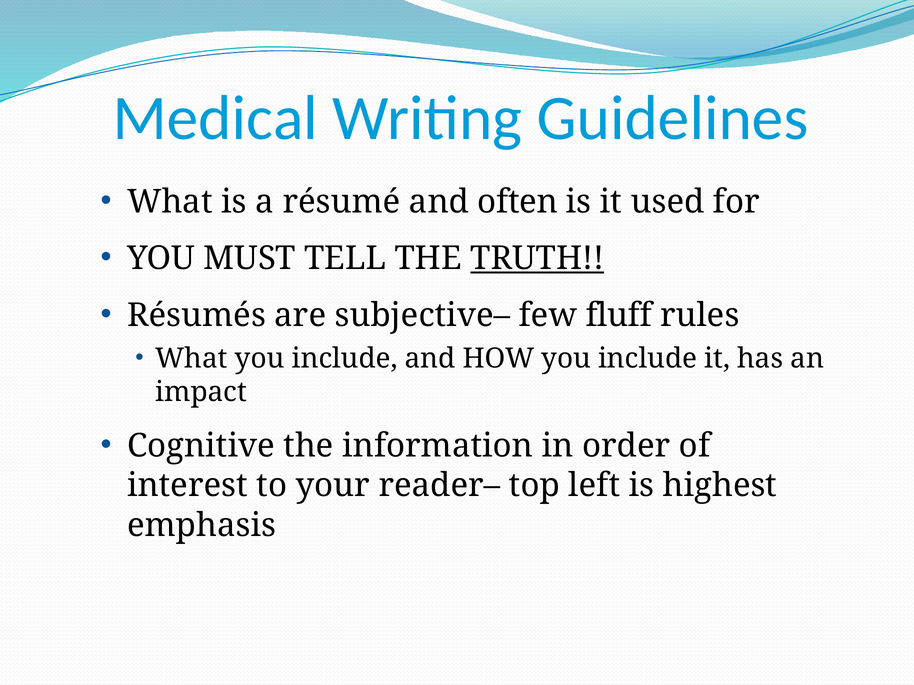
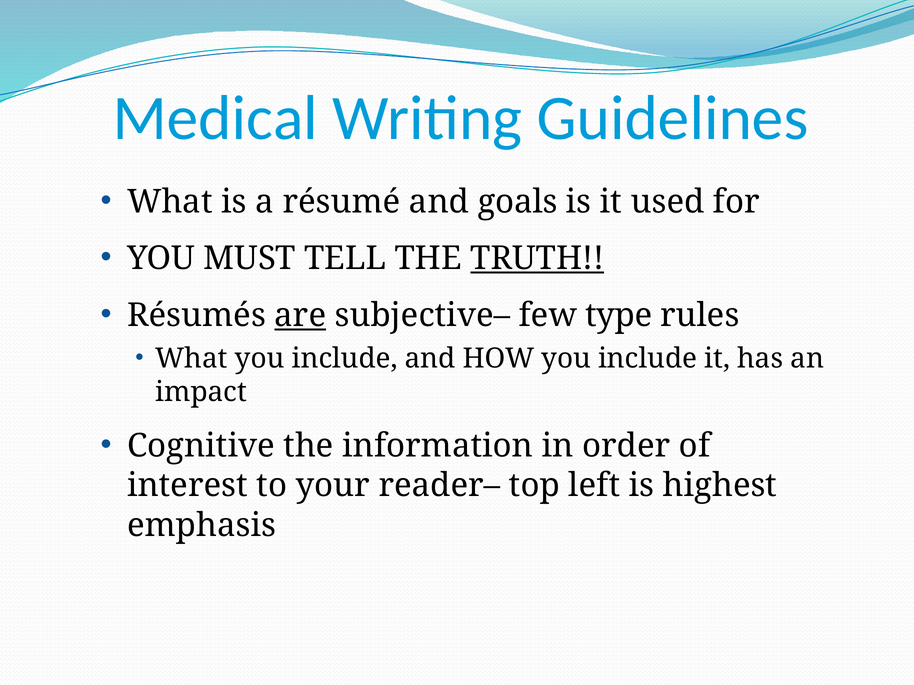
often: often -> goals (518, 202)
are underline: none -> present (300, 315)
fluff: fluff -> type (619, 315)
